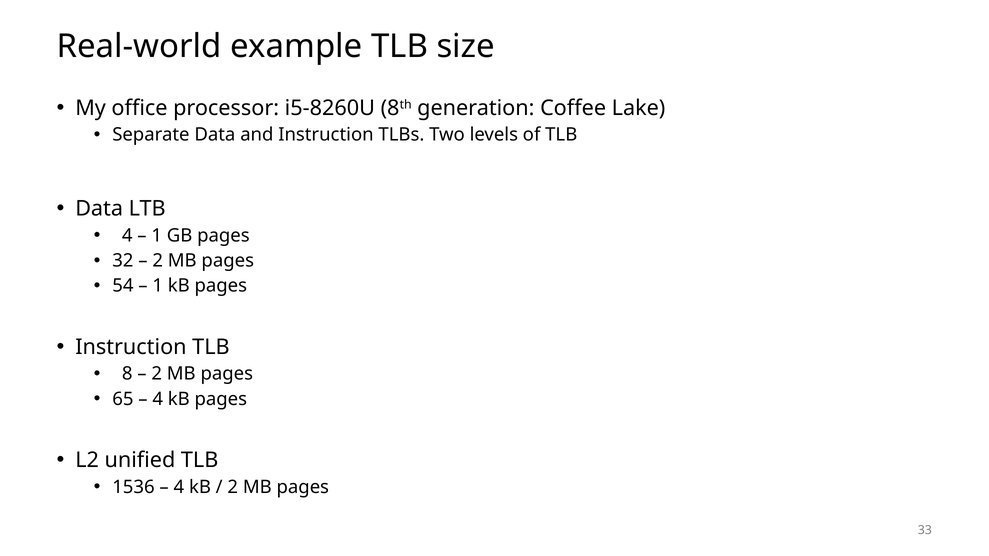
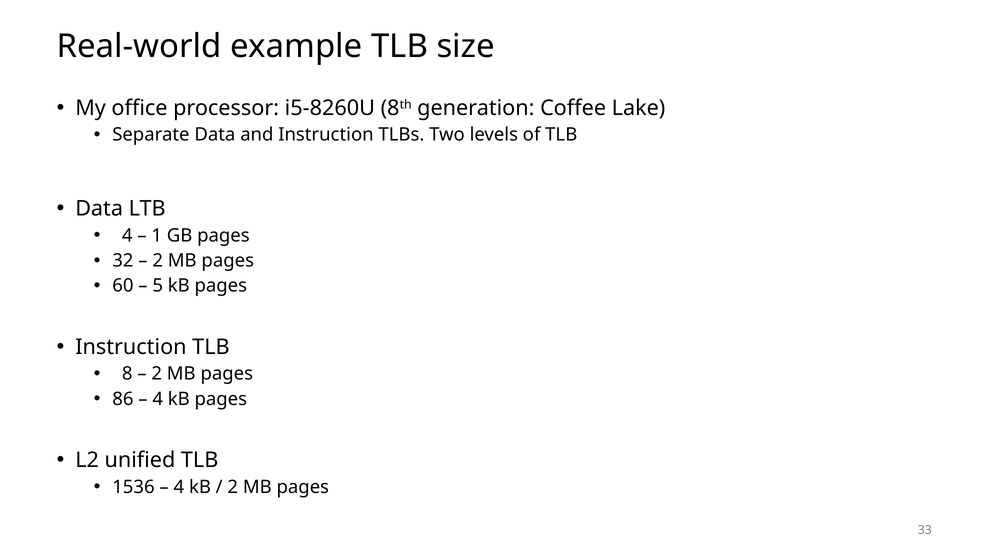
54: 54 -> 60 (123, 286)
1: 1 -> 5 (158, 286)
65: 65 -> 86 (123, 399)
